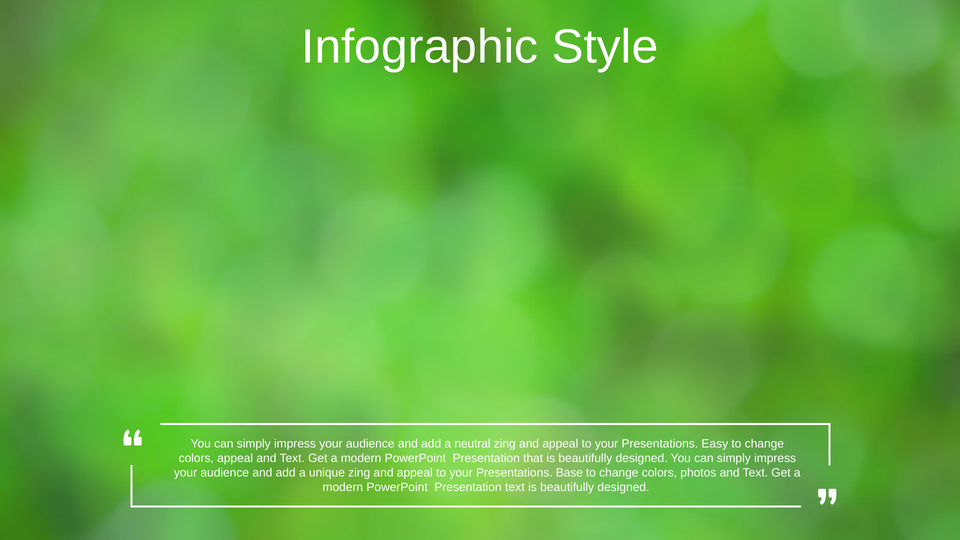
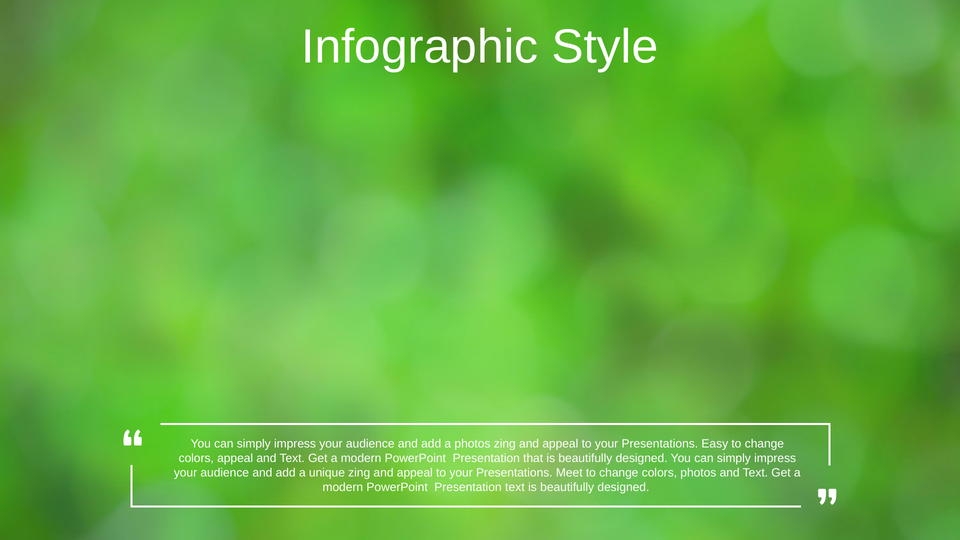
a neutral: neutral -> photos (472, 444)
Base: Base -> Meet (569, 473)
